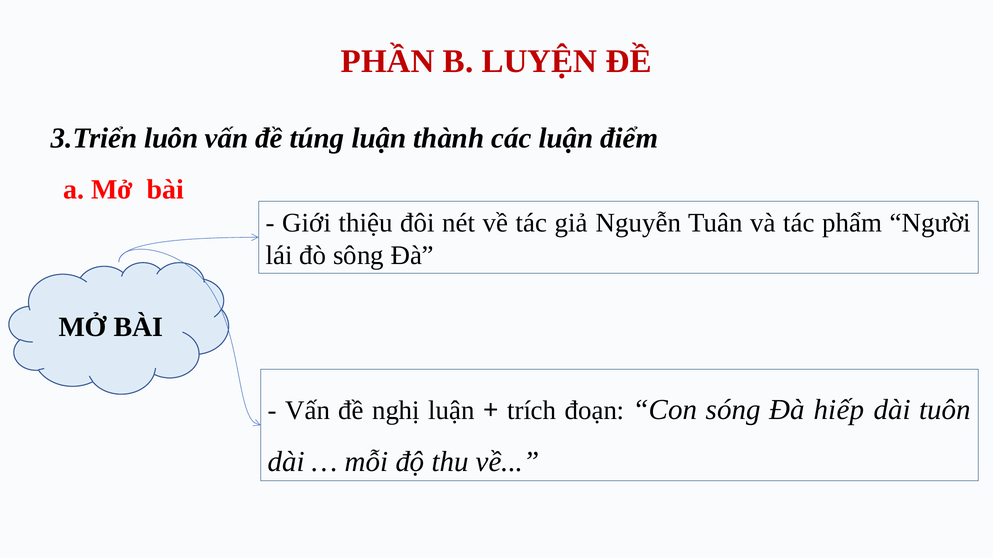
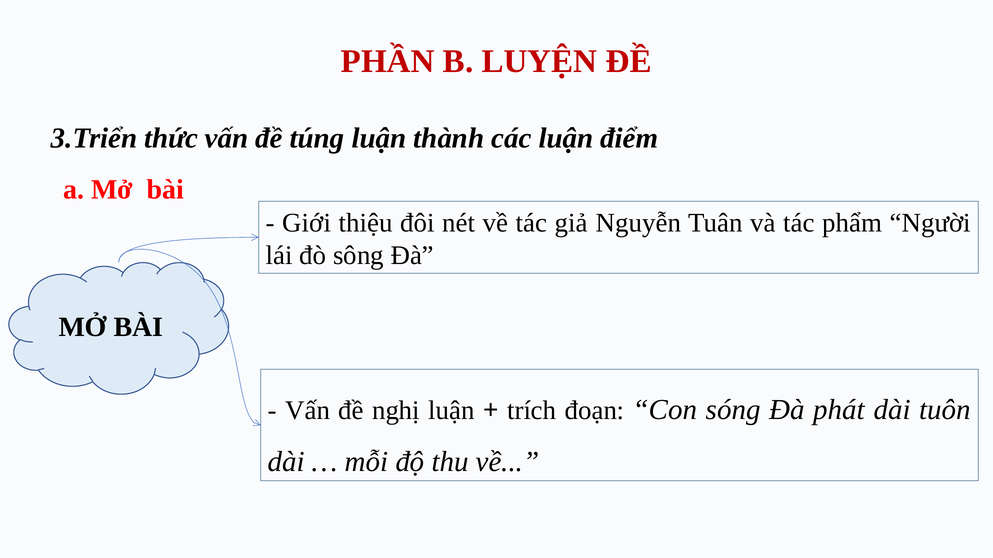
luôn: luôn -> thức (171, 138)
hiếp: hiếp -> phát (839, 410)
